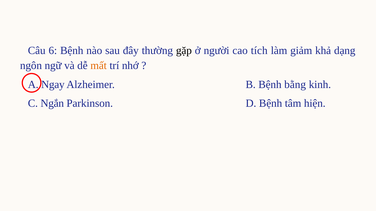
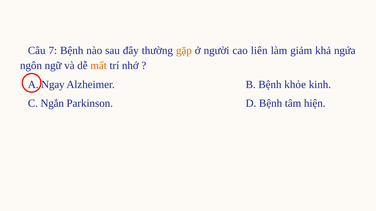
6: 6 -> 7 (53, 51)
gặp colour: black -> orange (184, 51)
tích: tích -> liên (259, 51)
dạng: dạng -> ngứa (345, 51)
bằng: bằng -> khỏe (295, 85)
